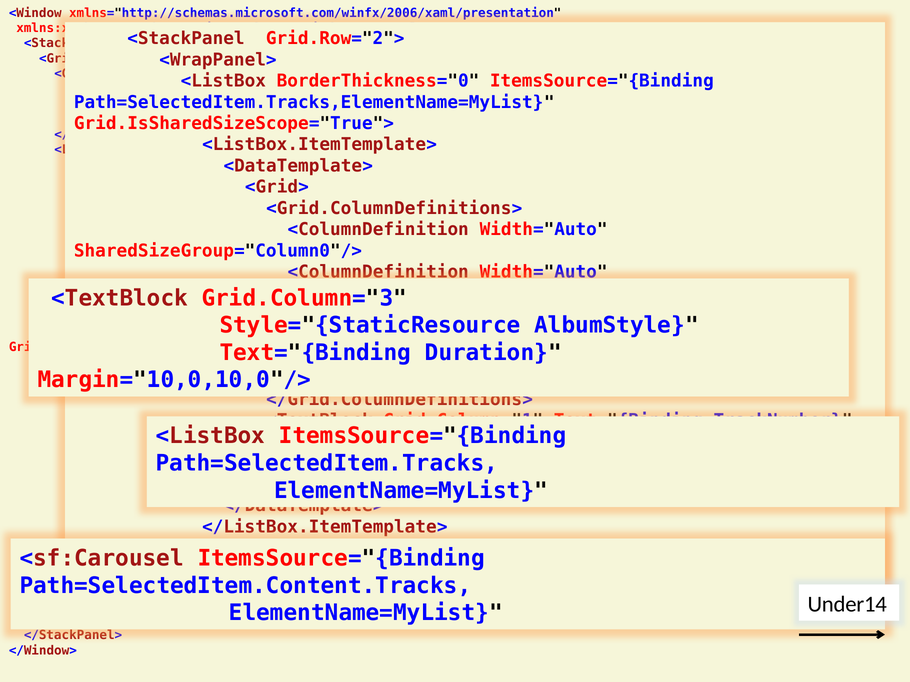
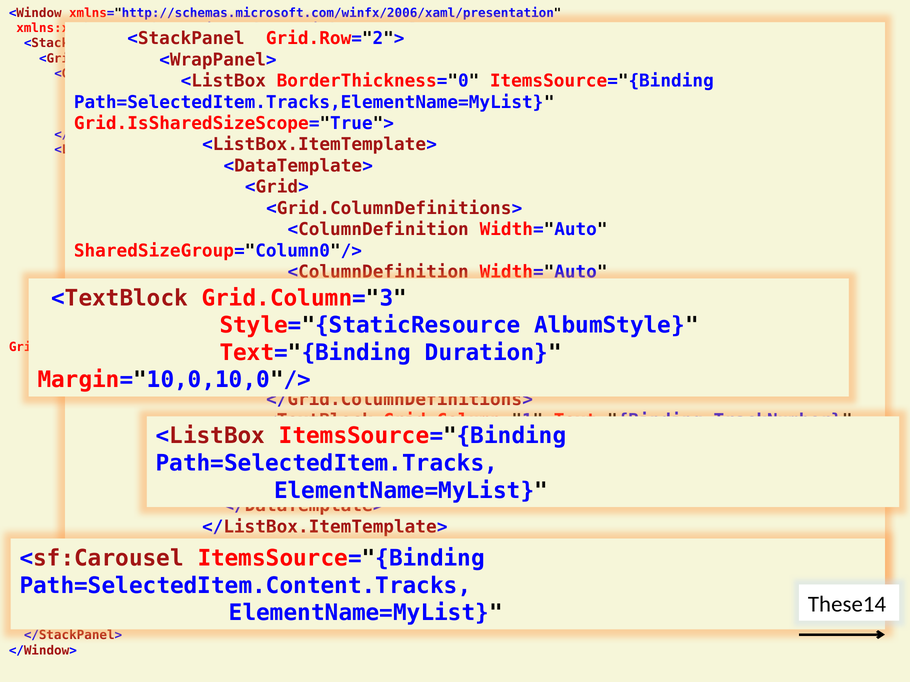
Under14: Under14 -> These14 (847, 605)
